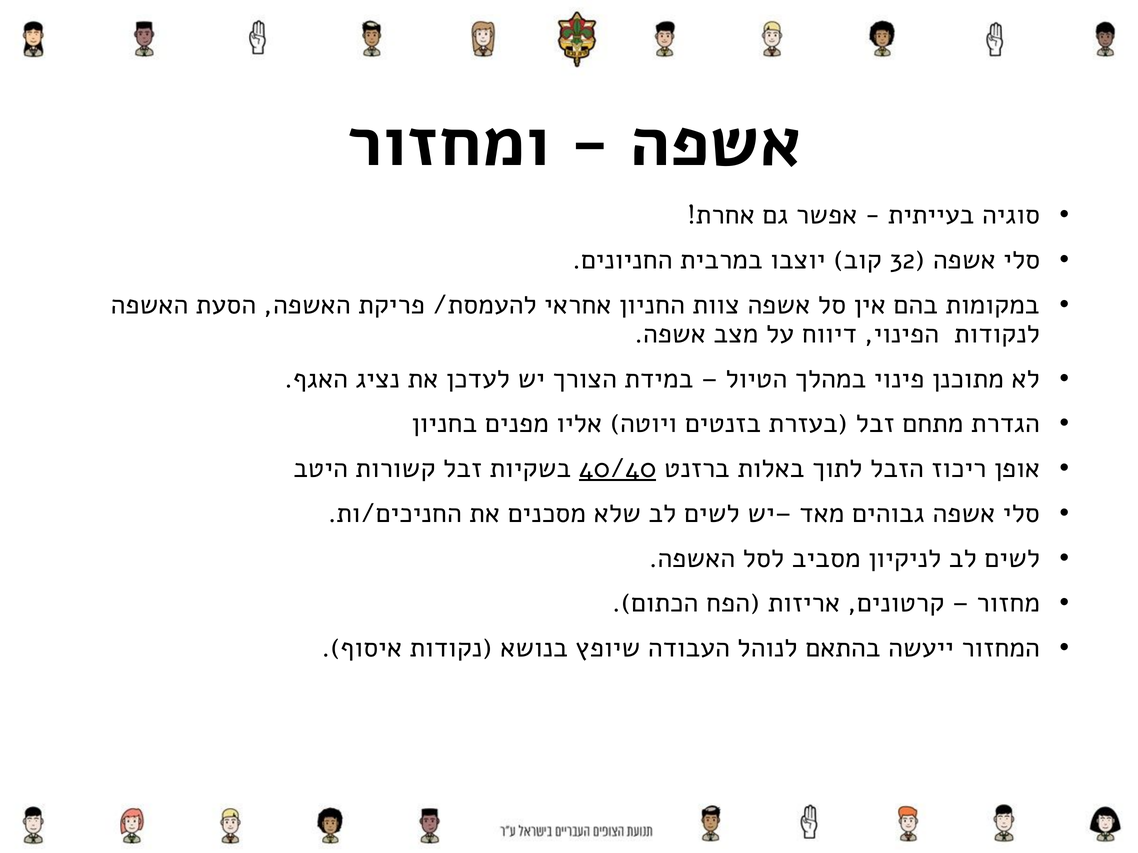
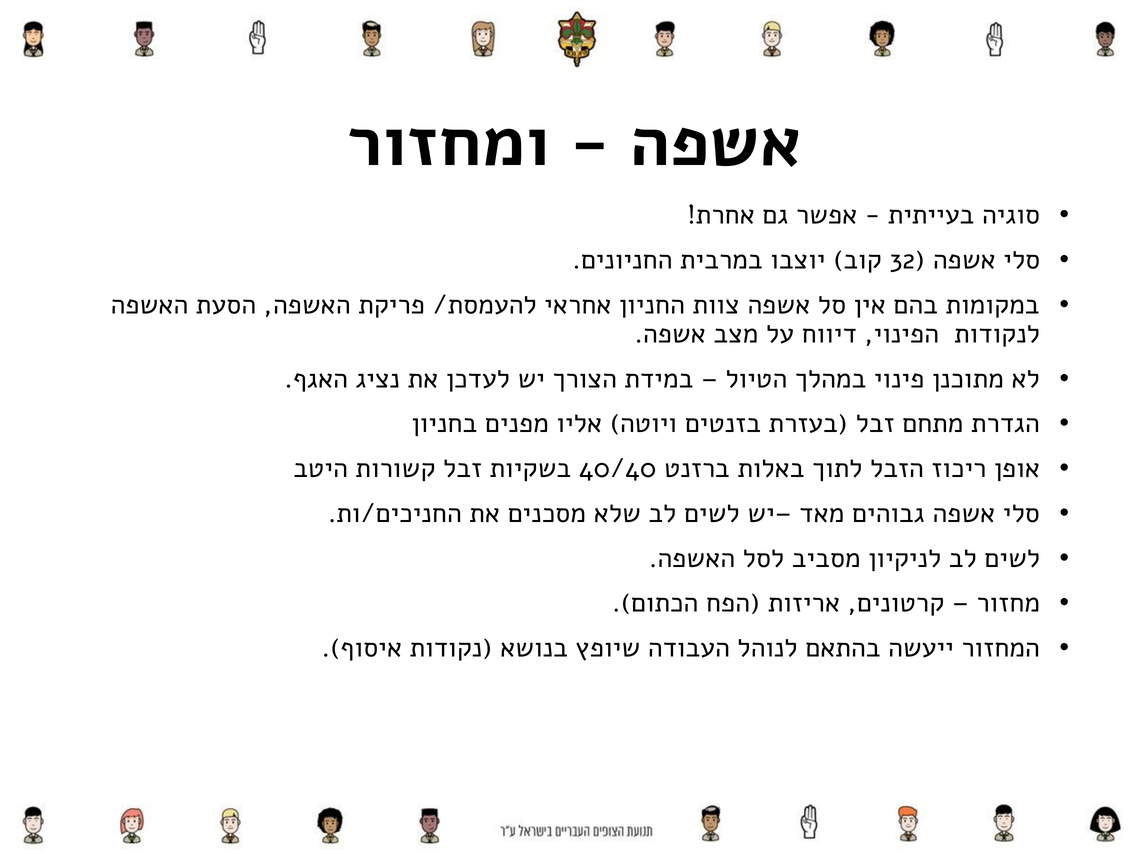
40/40 underline: present -> none (618, 469)
